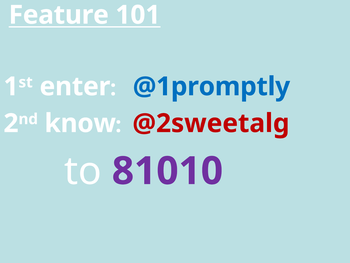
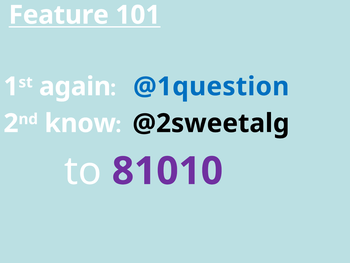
enter: enter -> again (75, 86)
@1promptly: @1promptly -> @1question (211, 86)
@2sweetalg colour: red -> black (211, 123)
